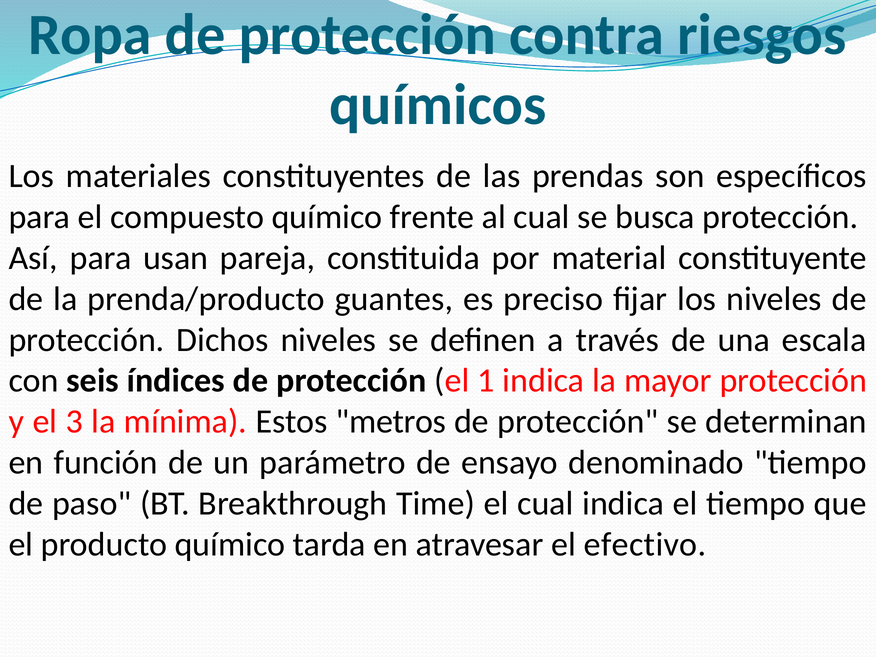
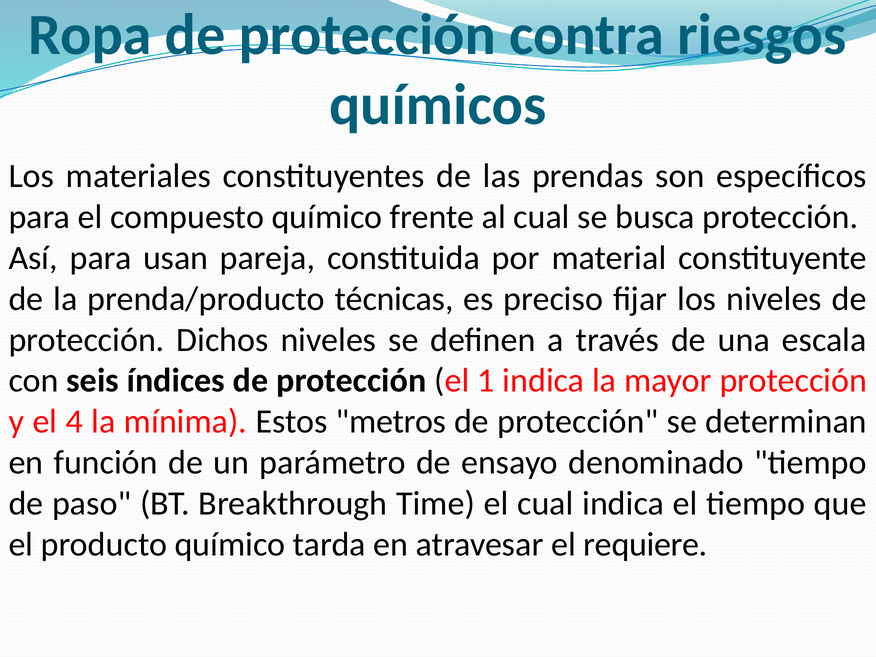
guantes: guantes -> técnicas (394, 299)
3: 3 -> 4 (74, 422)
efectivo: efectivo -> requiere (645, 544)
